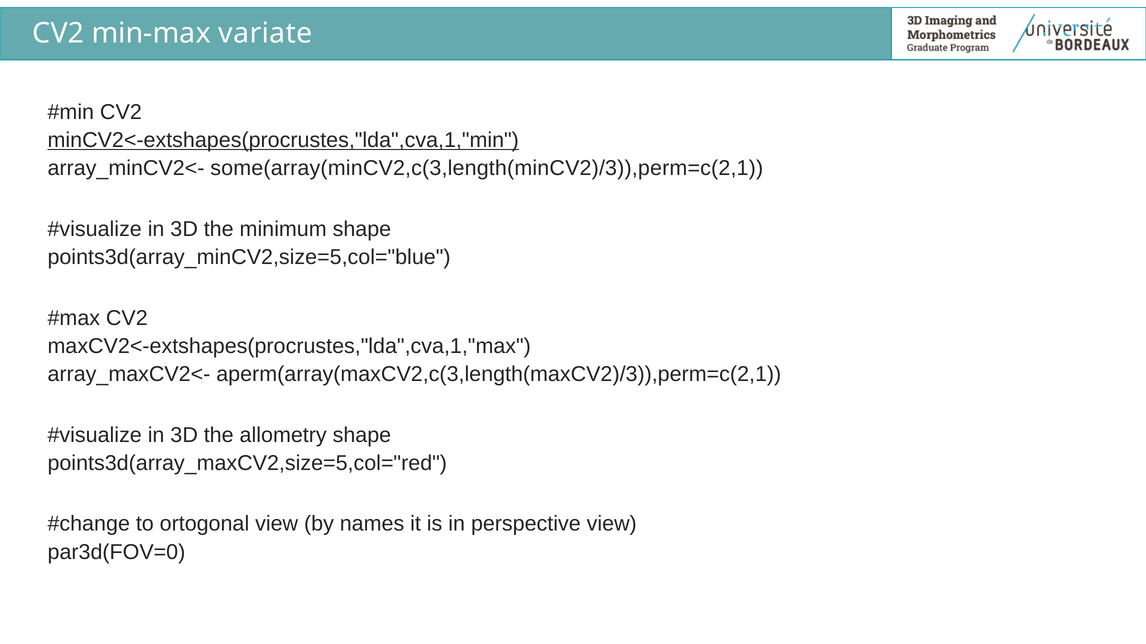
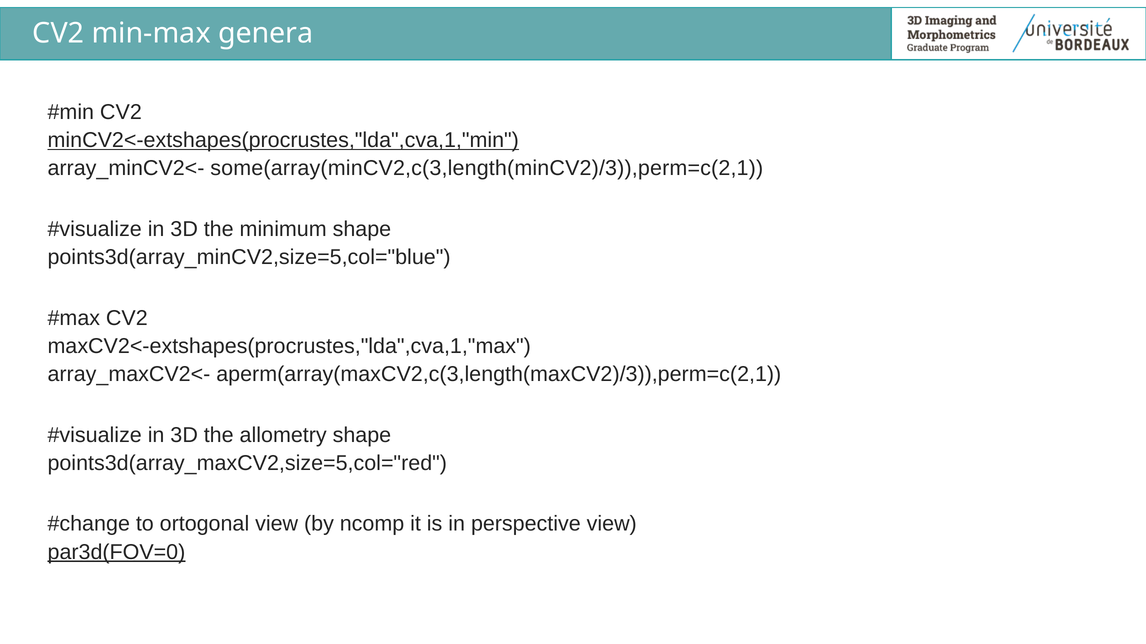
variate: variate -> genera (266, 34)
names: names -> ncomp (372, 524)
par3d(FOV=0 underline: none -> present (116, 553)
